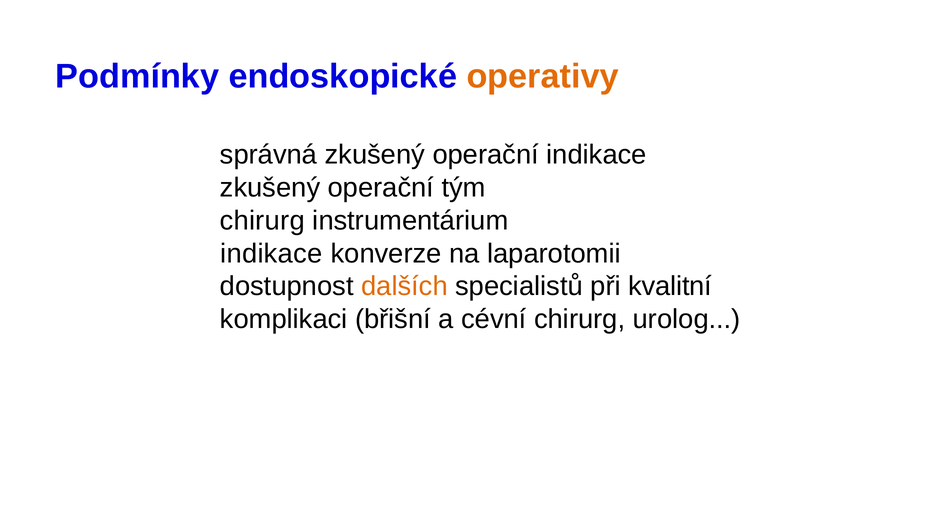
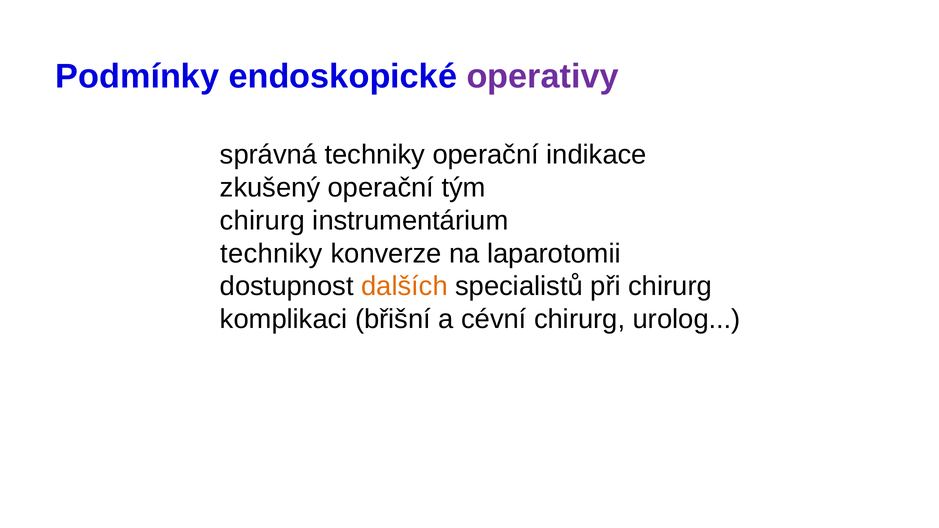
operativy colour: orange -> purple (543, 76)
správná zkušený: zkušený -> techniky (375, 155)
indikace: indikace -> techniky (271, 254)
při kvalitní: kvalitní -> chirurg (670, 286)
